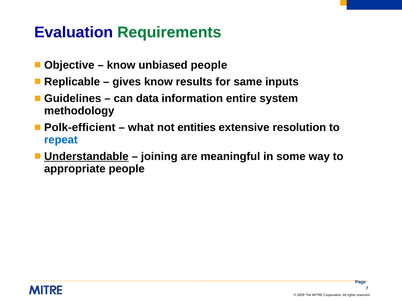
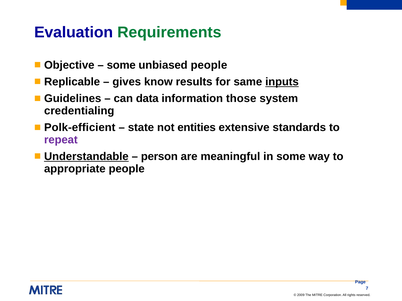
know: know -> some (121, 65)
inputs underline: none -> present (282, 82)
entire: entire -> those (241, 99)
methodology: methodology -> credentialing (79, 111)
what: what -> state (141, 128)
resolution: resolution -> standards (299, 128)
repeat colour: blue -> purple (61, 140)
joining: joining -> person (159, 157)
